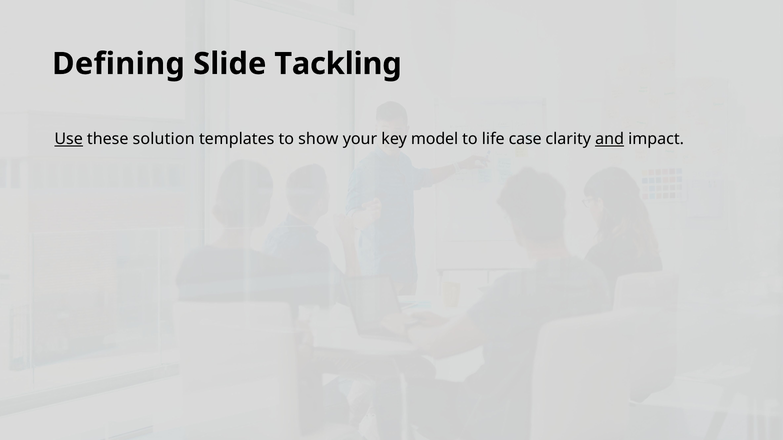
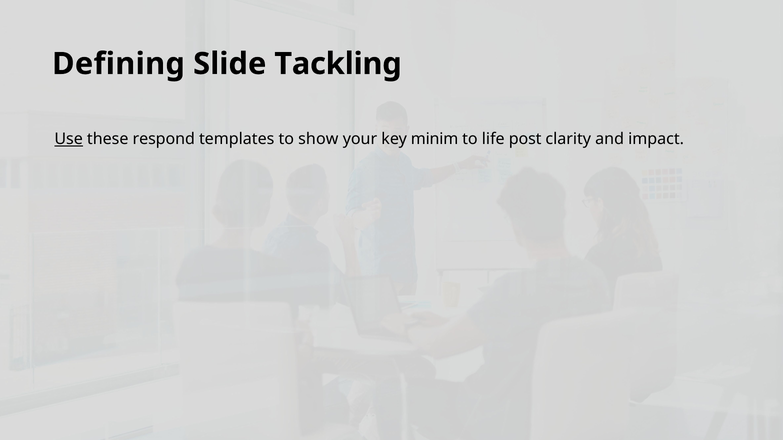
solution: solution -> respond (164, 139)
model: model -> minim (435, 139)
case: case -> post (525, 139)
and underline: present -> none (610, 139)
